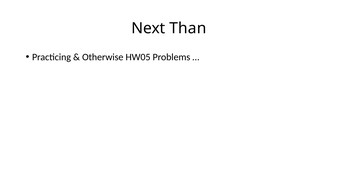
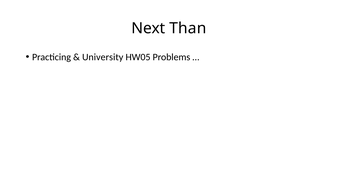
Otherwise: Otherwise -> University (103, 57)
